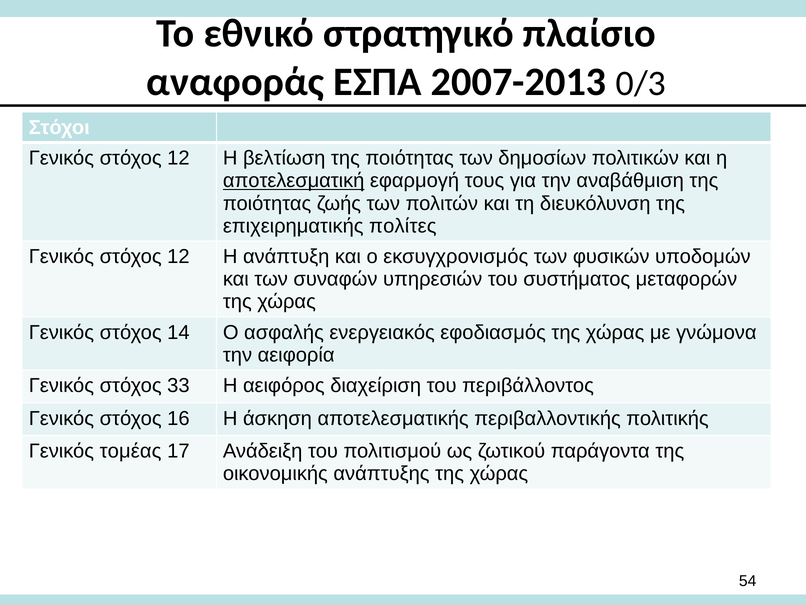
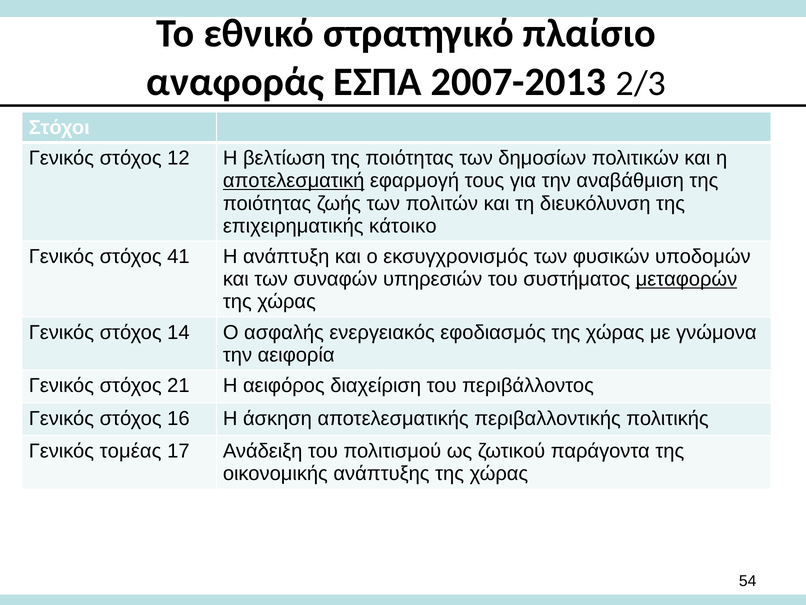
0/3: 0/3 -> 2/3 (641, 83)
πολίτες: πολίτες -> κάτοικο (403, 226)
12: 12 -> 41 (178, 256)
μεταφορών underline: none -> present (686, 279)
33: 33 -> 21 (178, 385)
